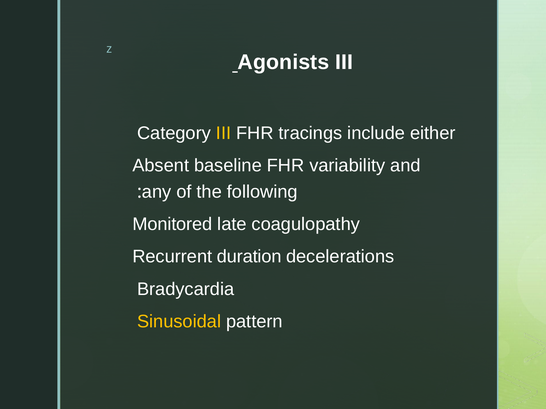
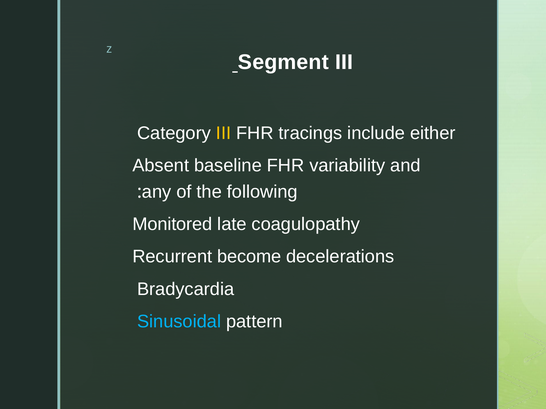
Agonists: Agonists -> Segment (283, 62)
duration: duration -> become (249, 257)
Sinusoidal colour: yellow -> light blue (179, 322)
